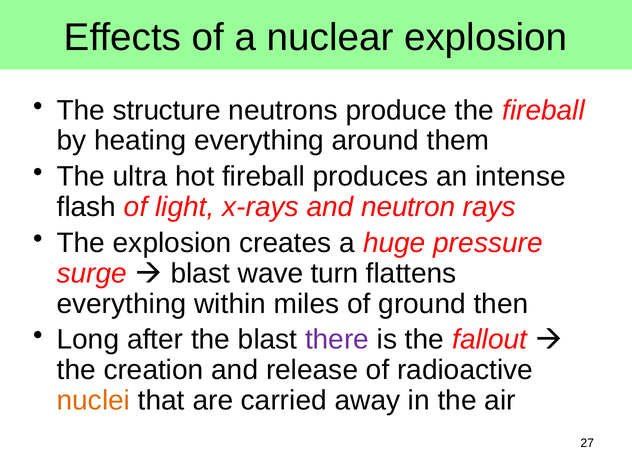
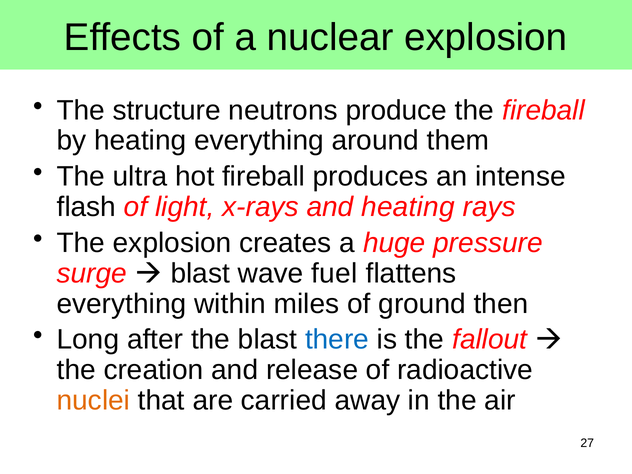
and neutron: neutron -> heating (408, 207)
turn: turn -> fuel (334, 273)
there colour: purple -> blue (337, 340)
